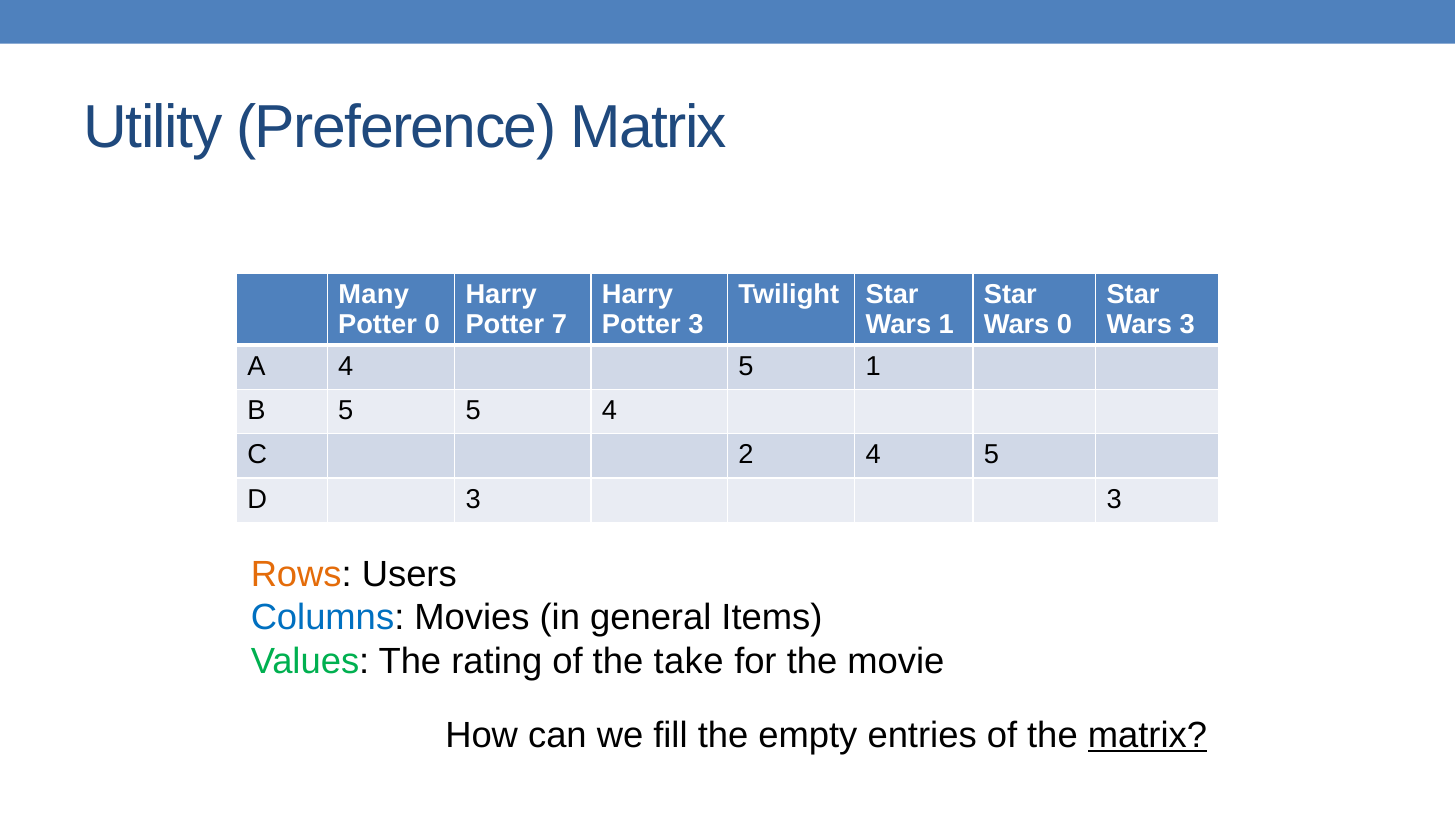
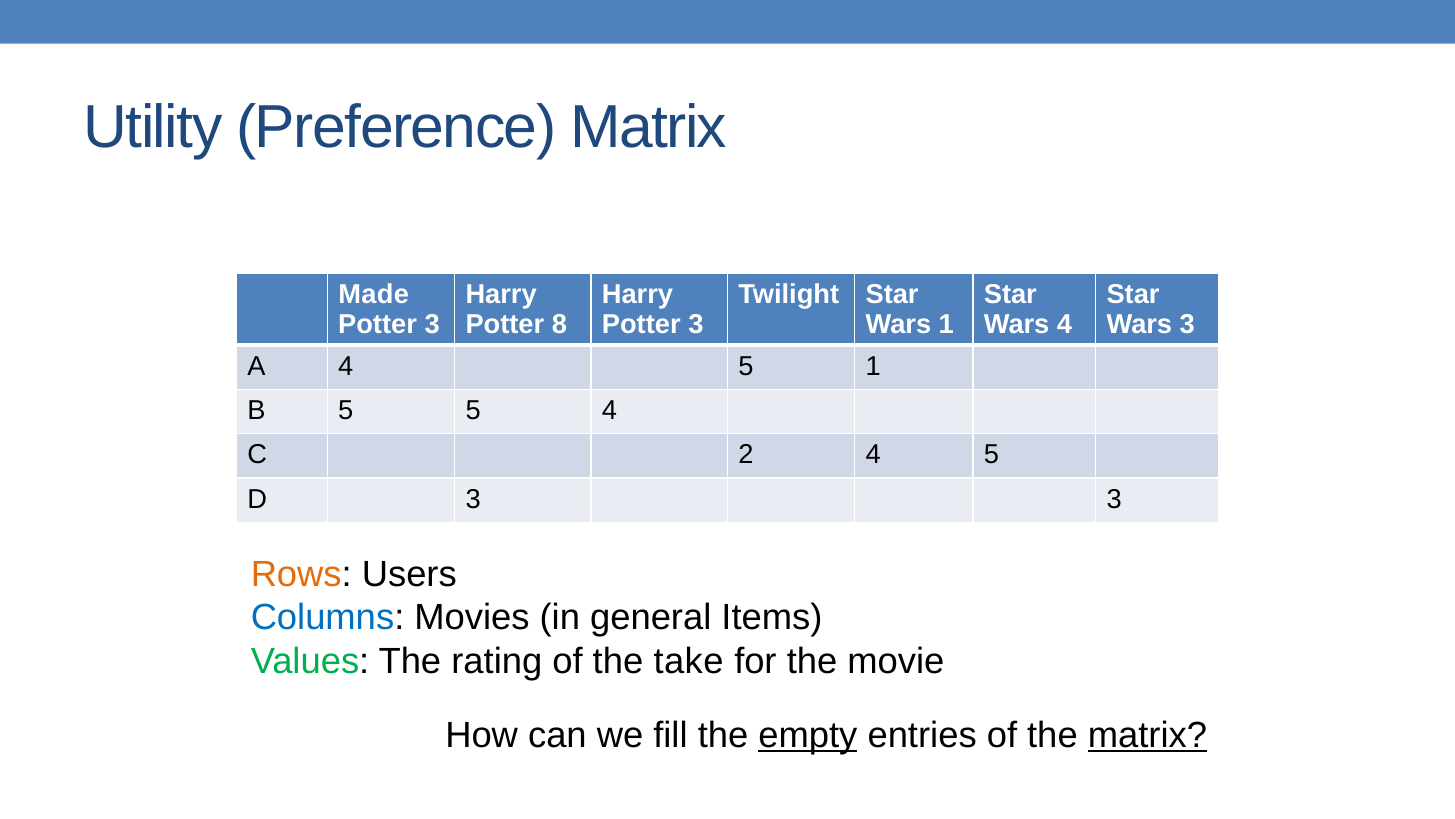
Many: Many -> Made (374, 294)
0: 0 -> 3 (432, 325)
7: 7 -> 8 (559, 325)
Wars 0: 0 -> 4 (1065, 325)
empty underline: none -> present (808, 735)
